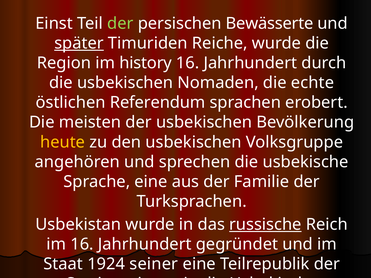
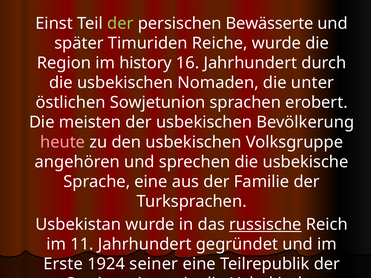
später underline: present -> none (79, 43)
echte: echte -> unter (312, 83)
östlichen Referendum: Referendum -> Sowjetunion (158, 103)
heute colour: yellow -> pink (63, 142)
im 16: 16 -> 11 (82, 244)
Staat: Staat -> Erste (63, 264)
